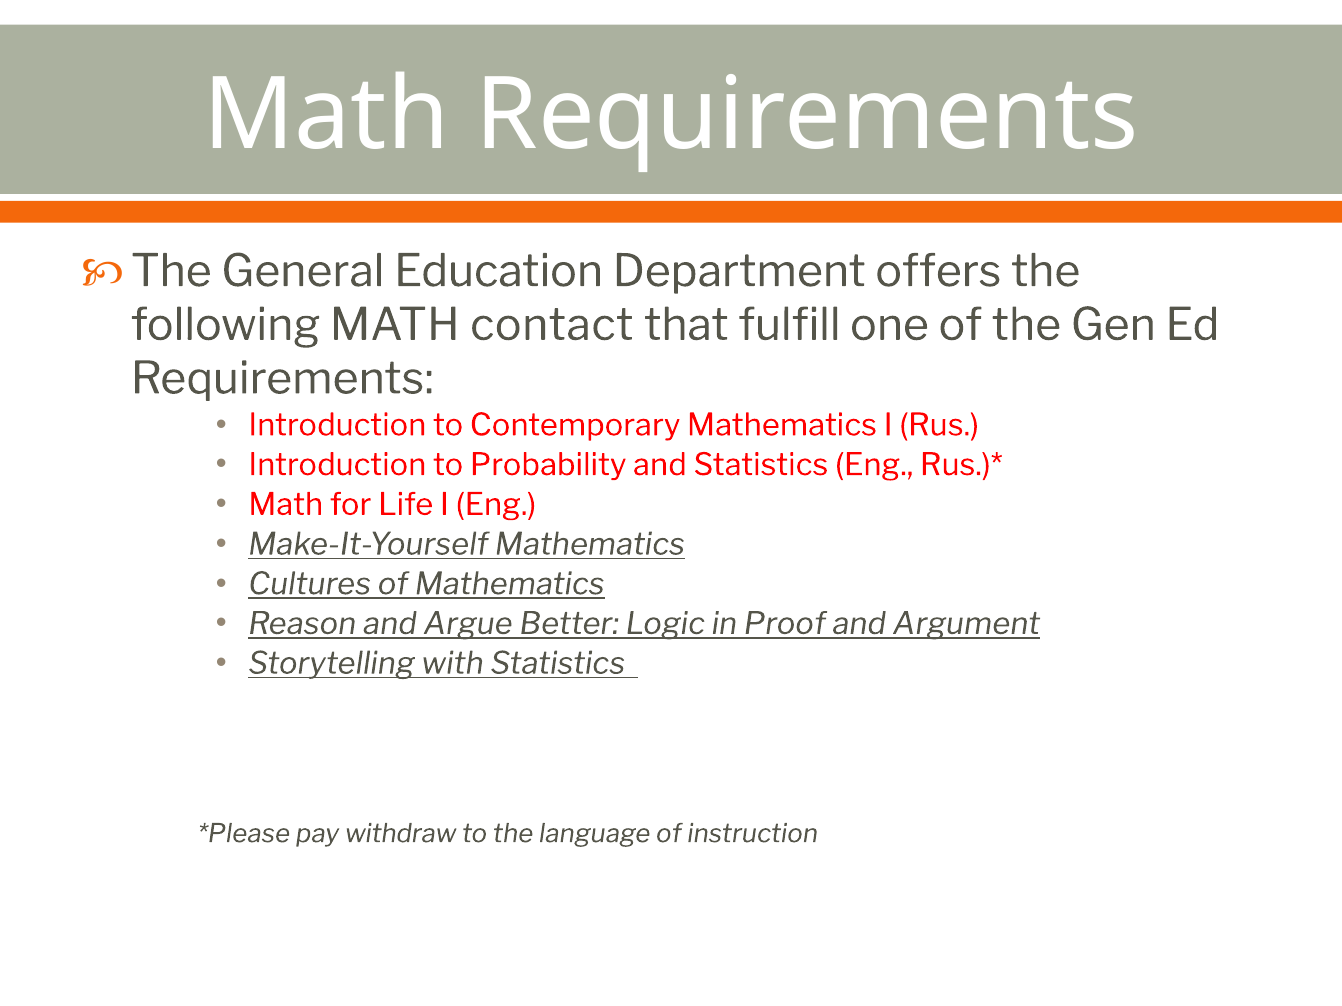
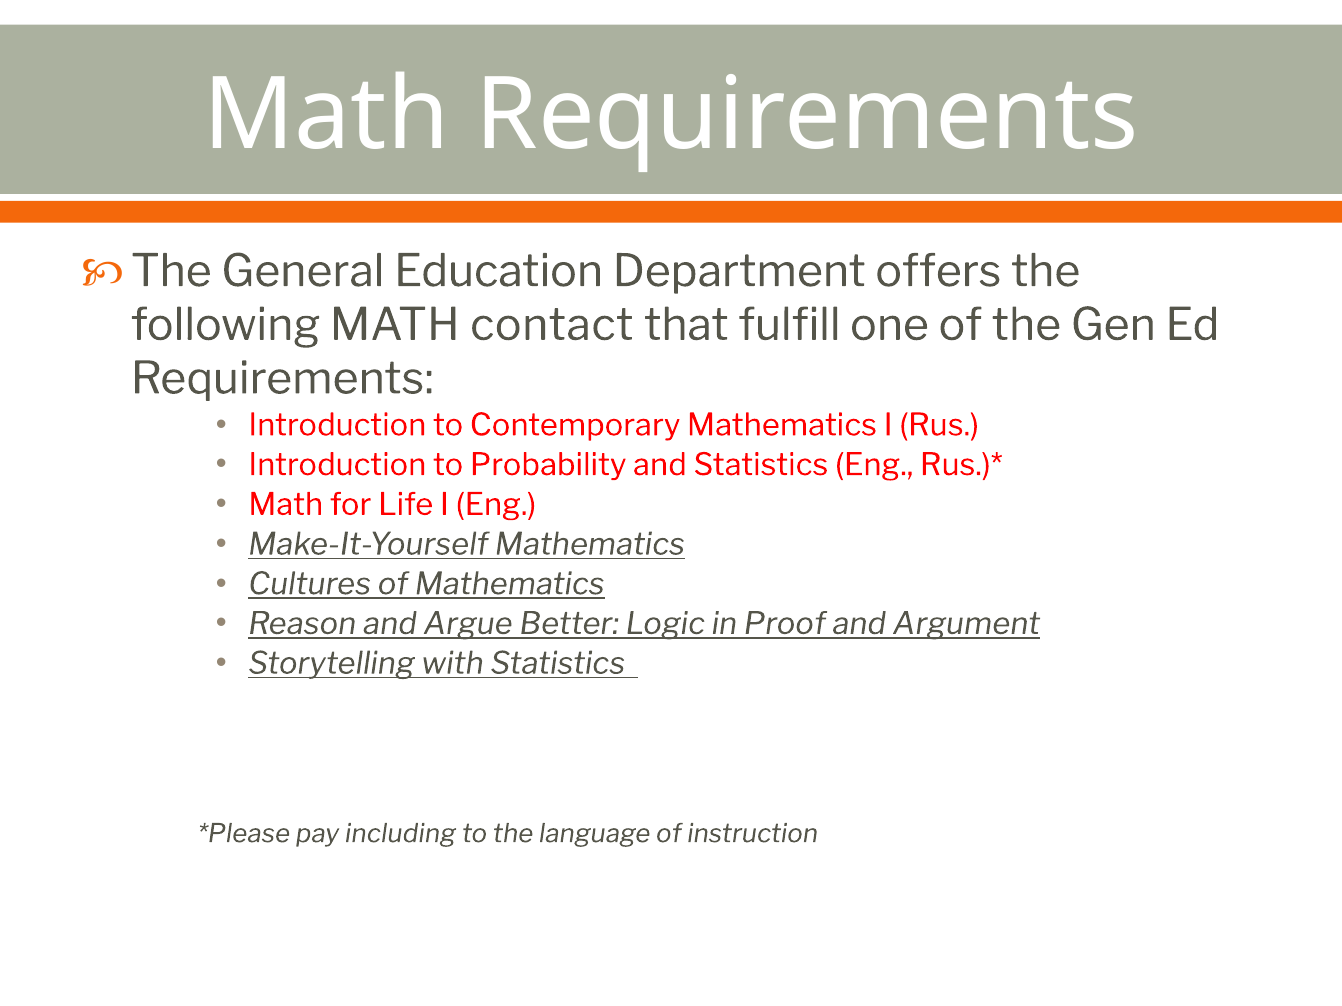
withdraw: withdraw -> including (400, 834)
